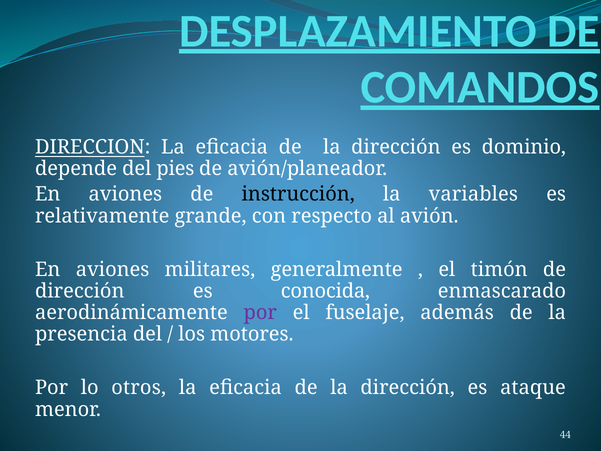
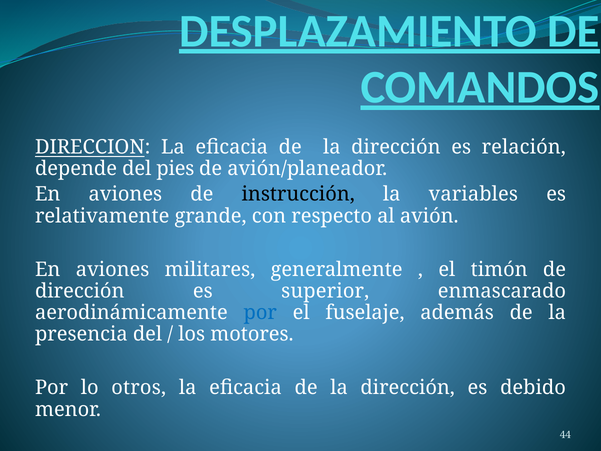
dominio: dominio -> relación (524, 147)
conocida: conocida -> superior (325, 291)
por colour: purple -> blue (260, 313)
ataque: ataque -> debido (533, 388)
